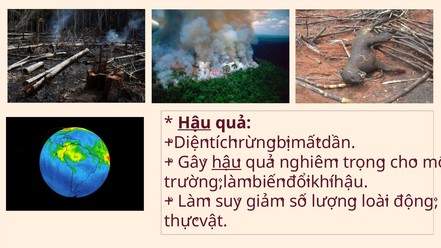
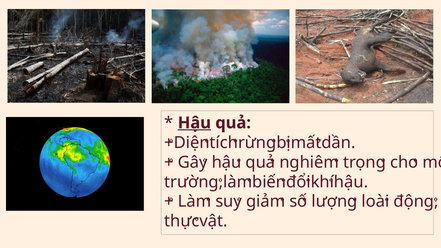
hậu underline: present -> none (227, 162)
